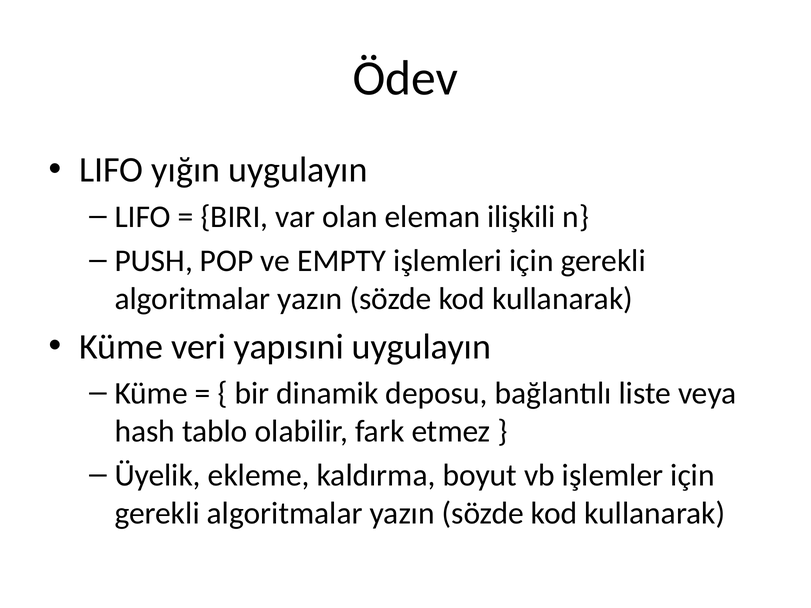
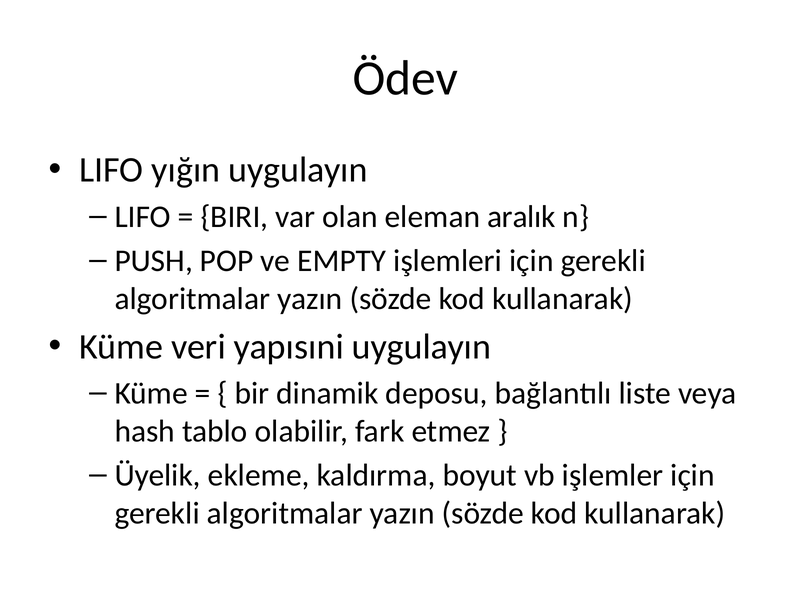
ilişkili: ilişkili -> aralık (521, 217)
